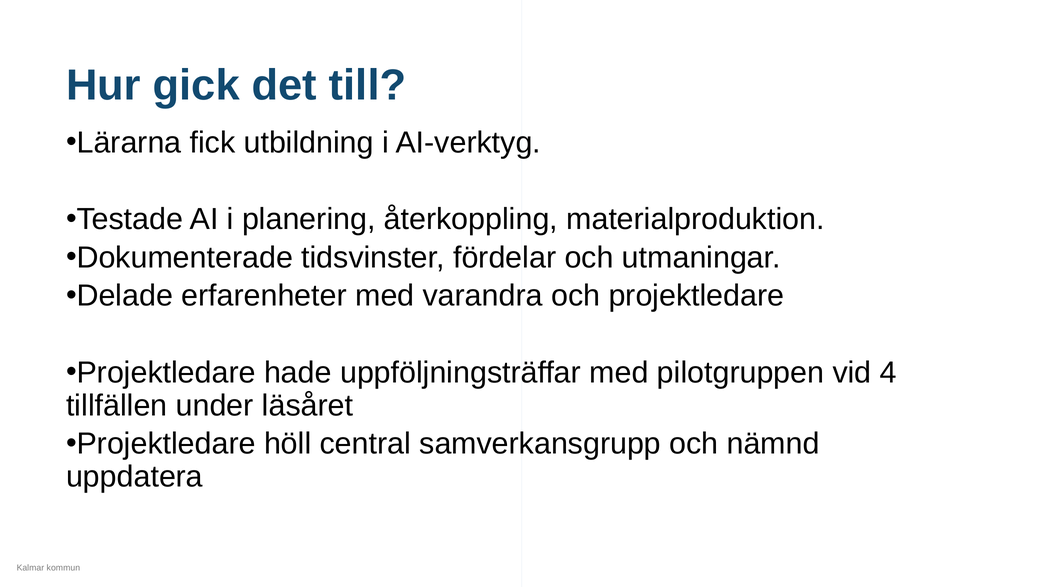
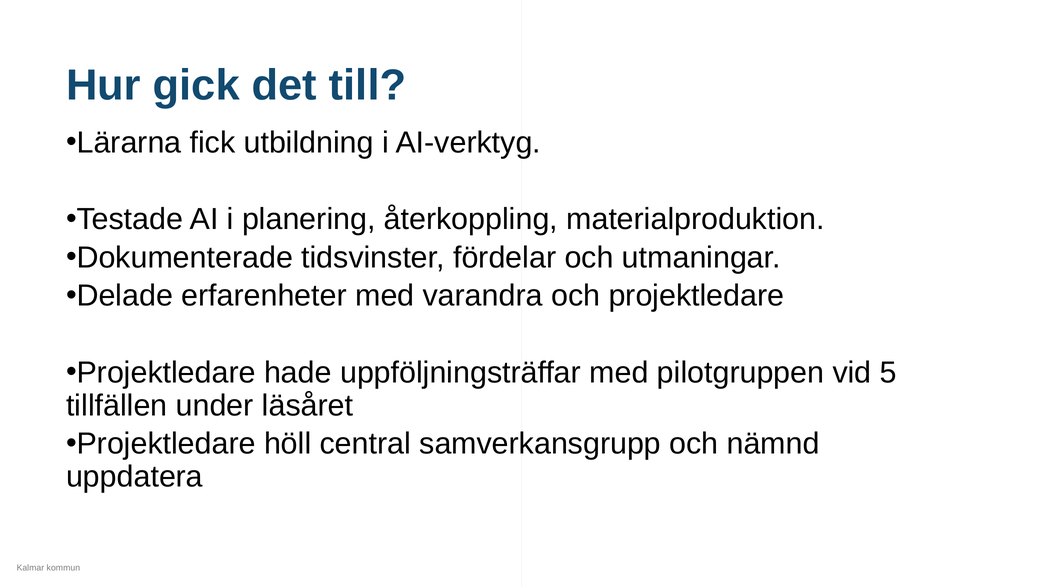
4: 4 -> 5 (888, 373)
